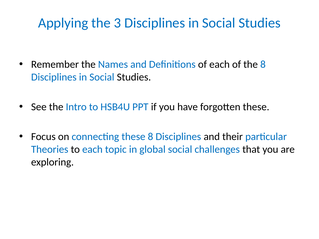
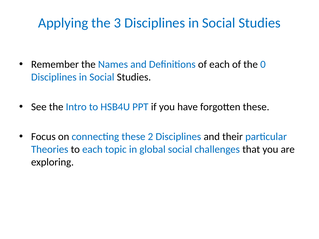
the 8: 8 -> 0 (263, 65)
these 8: 8 -> 2 (150, 137)
